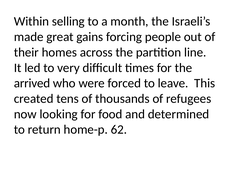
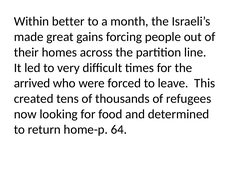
selling: selling -> better (68, 21)
62: 62 -> 64 (119, 130)
